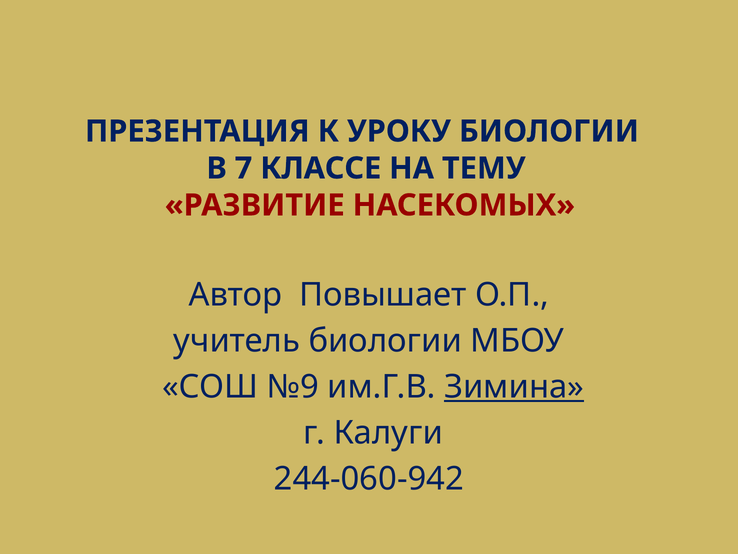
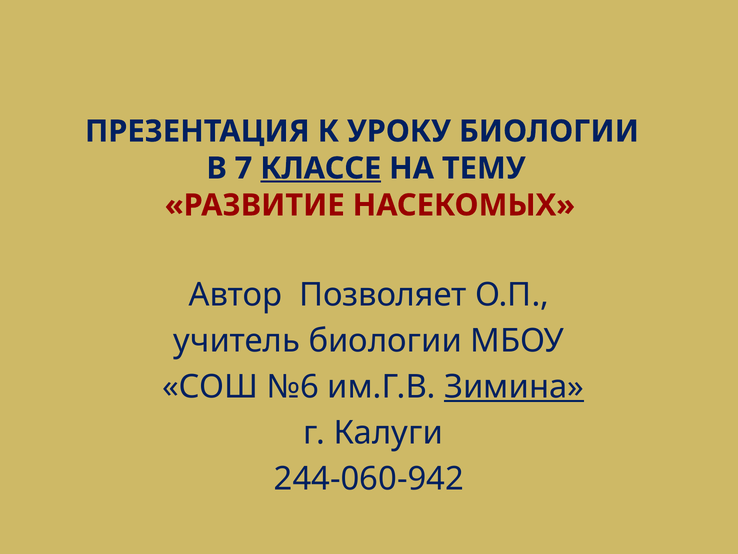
КЛАССЕ underline: none -> present (321, 168)
Повышает: Повышает -> Позволяет (383, 295)
№9: №9 -> №6 (293, 386)
